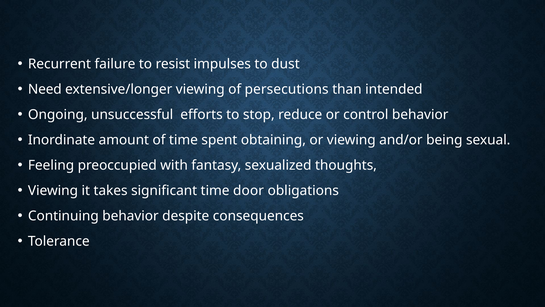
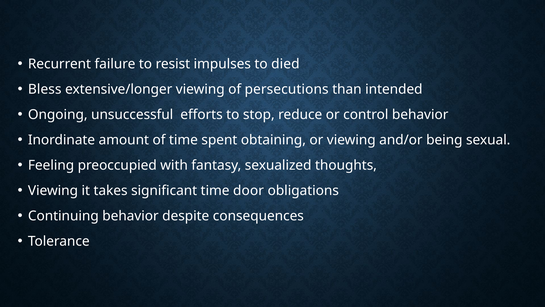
dust: dust -> died (285, 64)
Need: Need -> Bless (45, 89)
